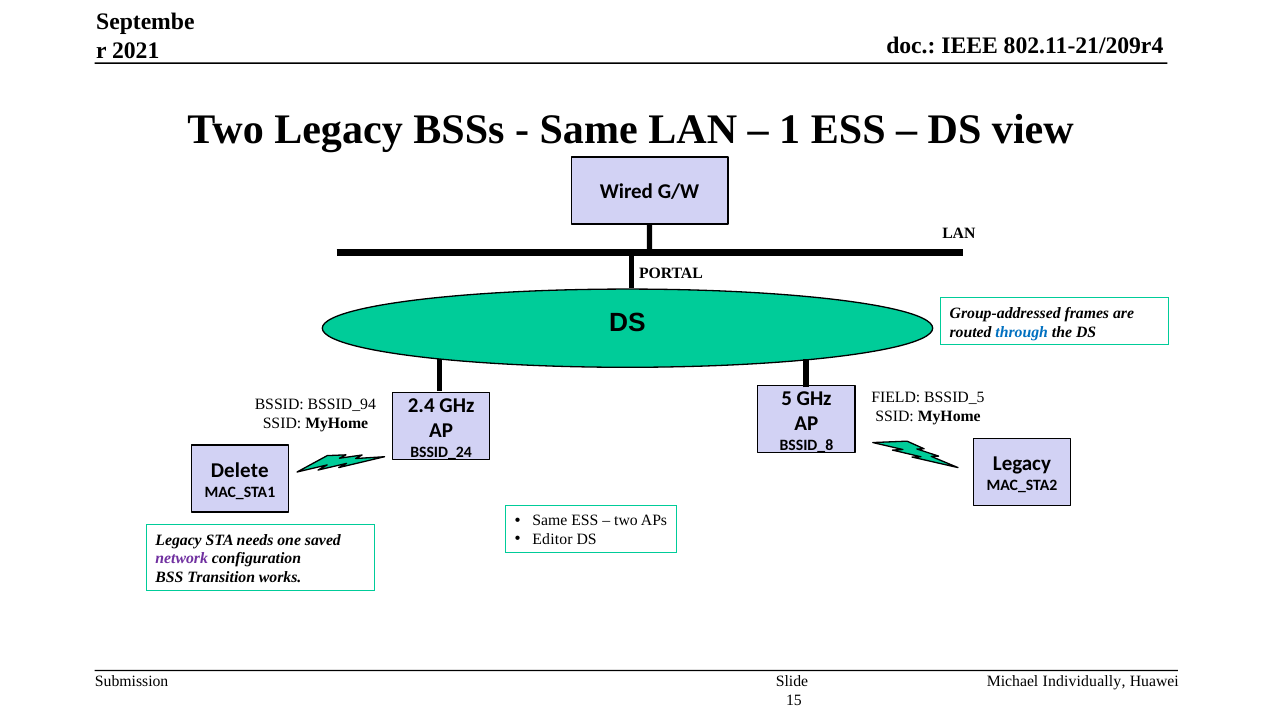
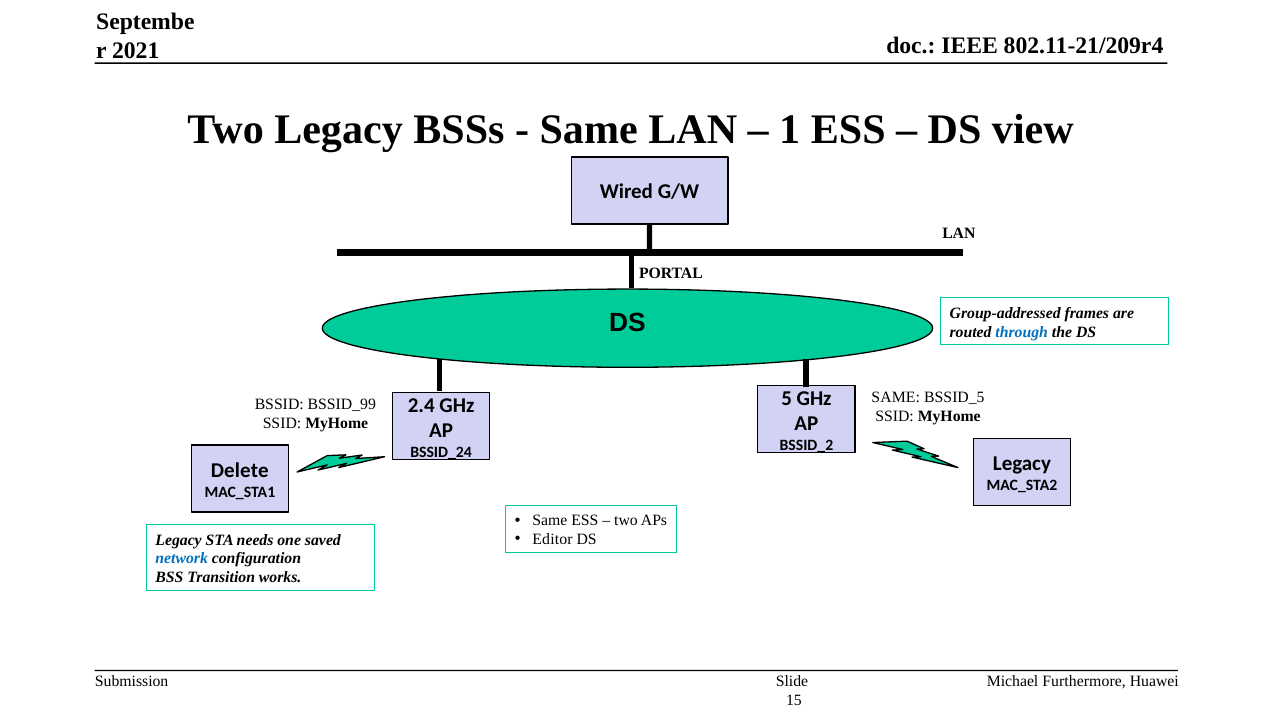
FIELD: FIELD -> SAME (896, 397)
BSSID_94: BSSID_94 -> BSSID_99 (342, 404)
BSSID_8: BSSID_8 -> BSSID_2 (806, 445)
network colour: purple -> blue (182, 559)
Individually: Individually -> Furthermore (1084, 681)
